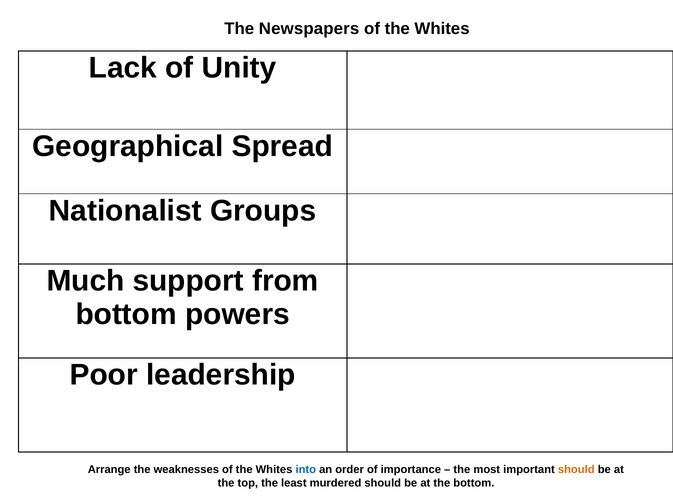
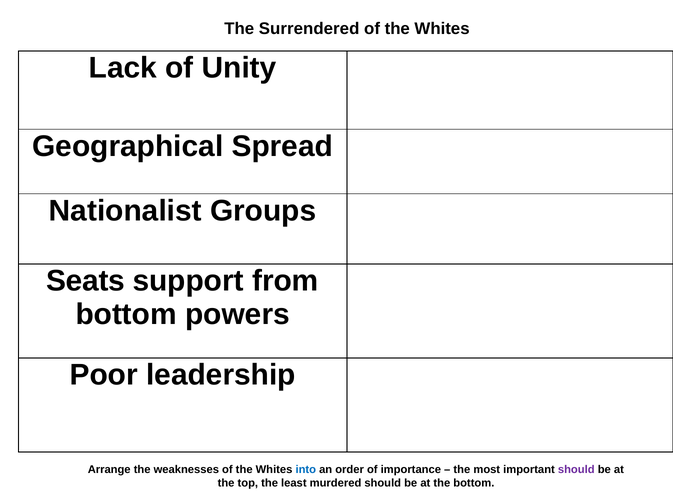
Newspapers: Newspapers -> Surrendered (309, 29)
Much: Much -> Seats (86, 282)
should colour: orange -> purple (576, 470)
